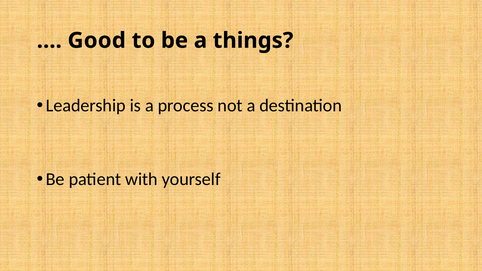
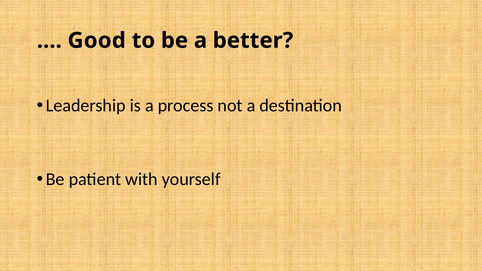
things: things -> better (253, 40)
